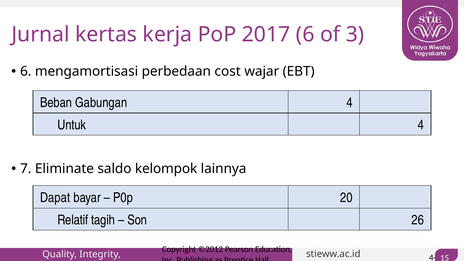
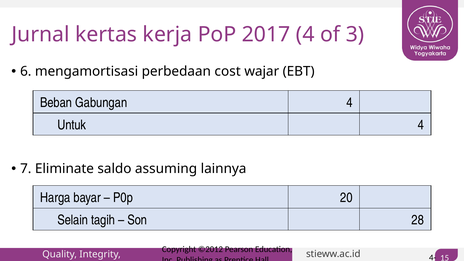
2017 6: 6 -> 4 (305, 34)
kelompok: kelompok -> assuming (166, 169)
Dapat: Dapat -> Harga (55, 198)
Relatif: Relatif -> Selain (73, 220)
26: 26 -> 28 (418, 220)
